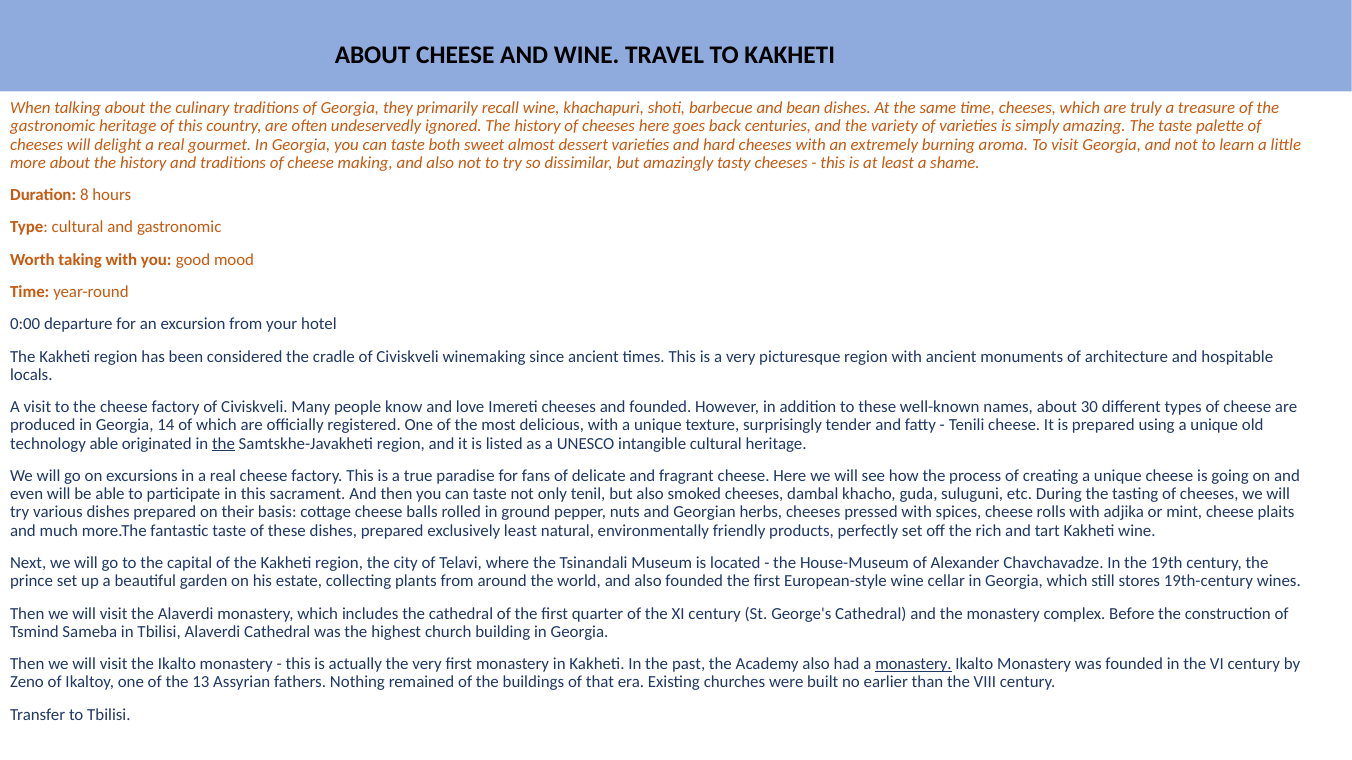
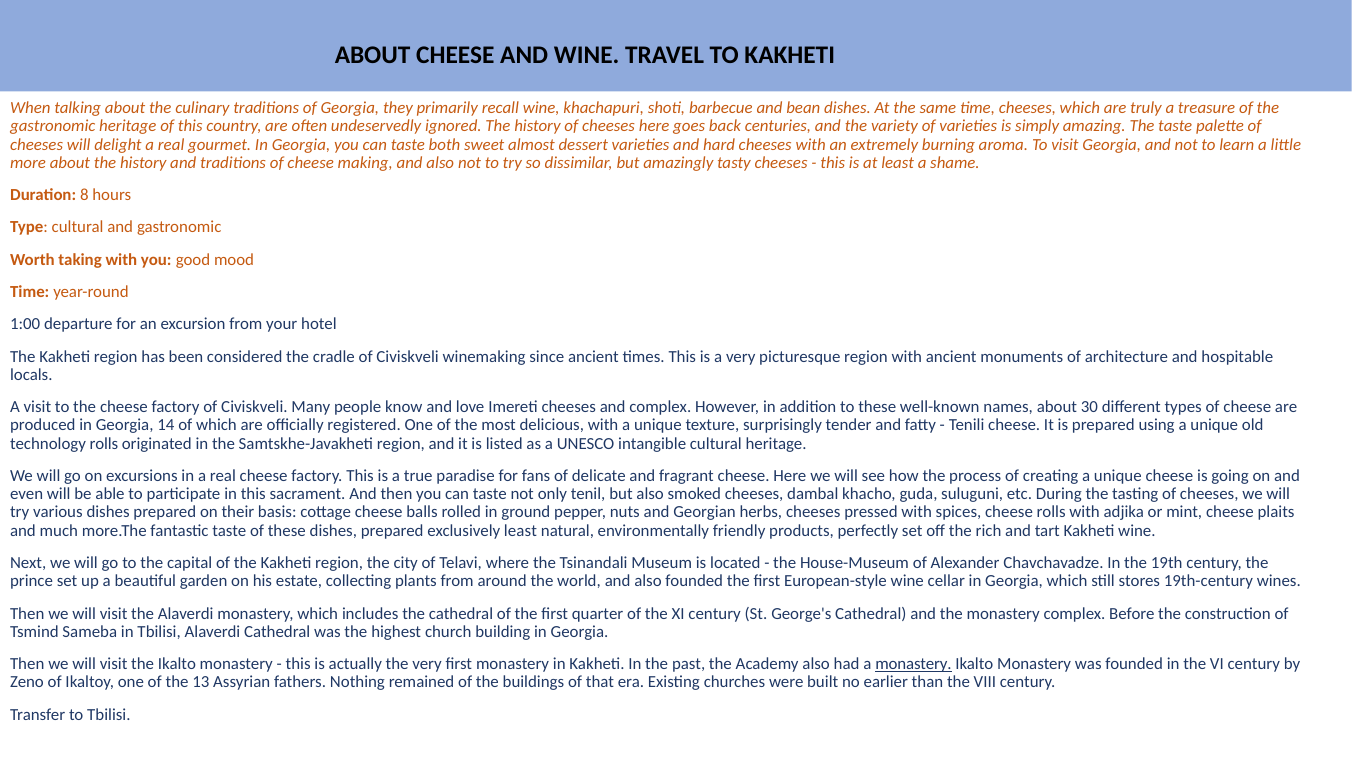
0:00: 0:00 -> 1:00 (25, 324)
and founded: founded -> complex (660, 407)
technology able: able -> rolls (104, 444)
the underline: present -> none (223, 444)
